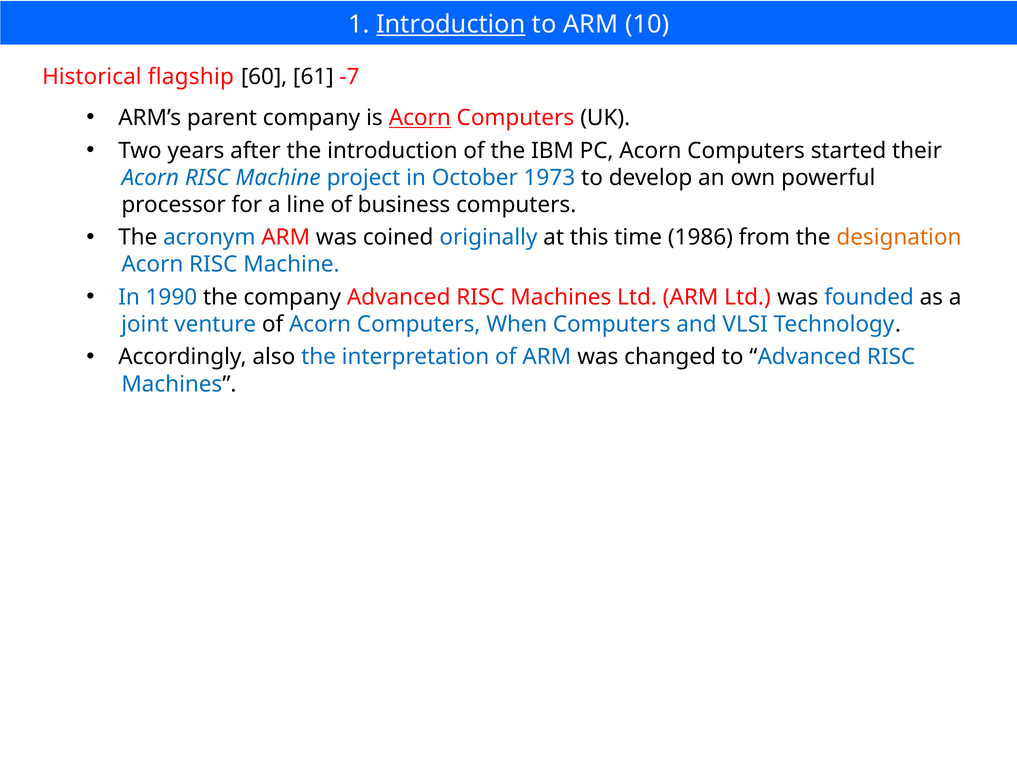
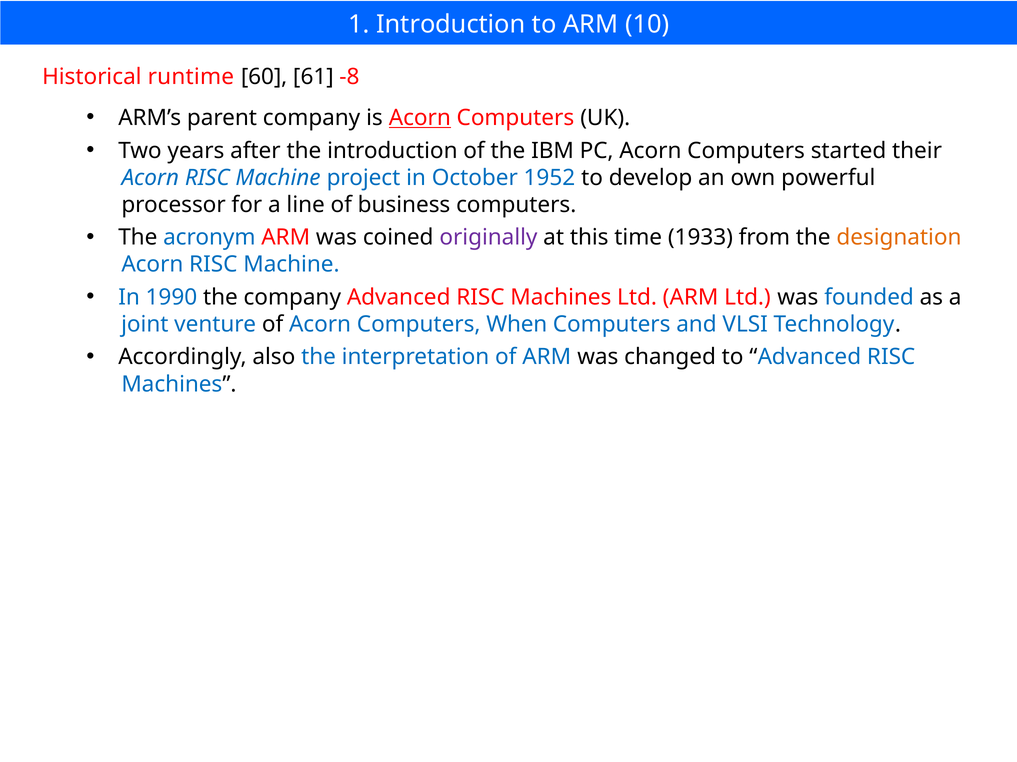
Introduction underline: present -> none (451, 25)
flagship: flagship -> runtime (191, 77)
-7: -7 -> -8 (349, 77)
1973: 1973 -> 1952 (549, 178)
originally colour: blue -> purple (488, 238)
1986: 1986 -> 1933 (700, 238)
